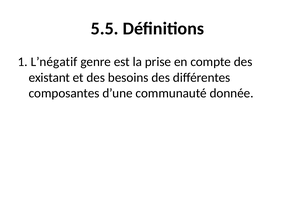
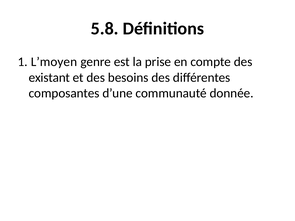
5.5: 5.5 -> 5.8 (105, 29)
L’négatif: L’négatif -> L’moyen (54, 62)
